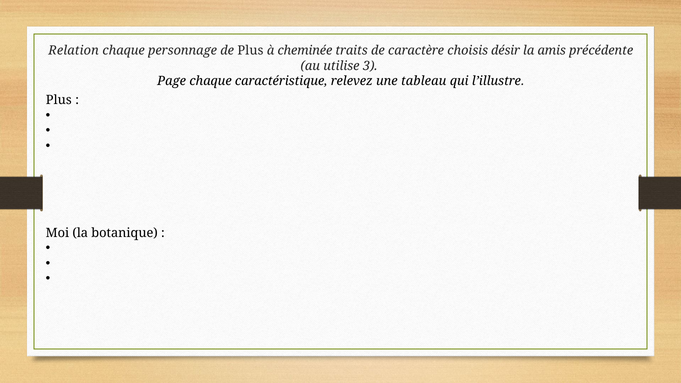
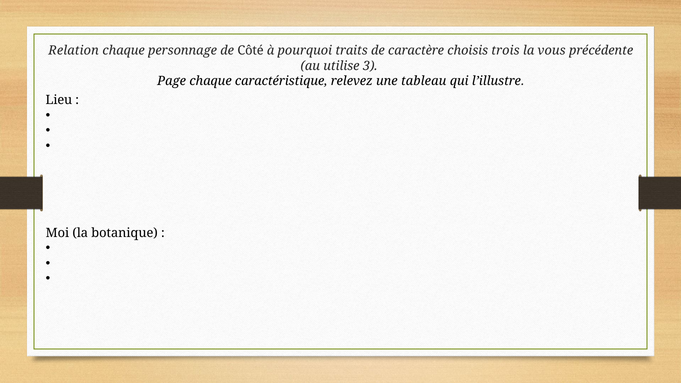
de Plus: Plus -> Côté (251, 51)
cheminée: cheminée -> pourquoi (305, 51)
désir: désir -> trois (505, 51)
amis: amis -> vous (552, 51)
Plus: Plus -> Lieu (59, 100)
